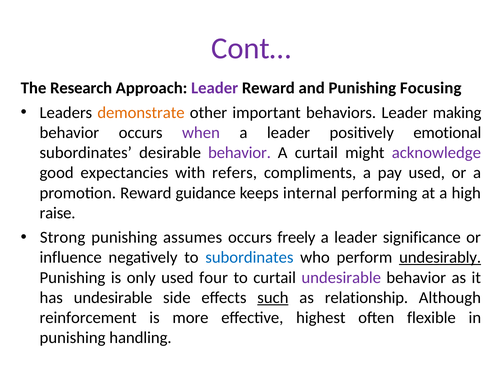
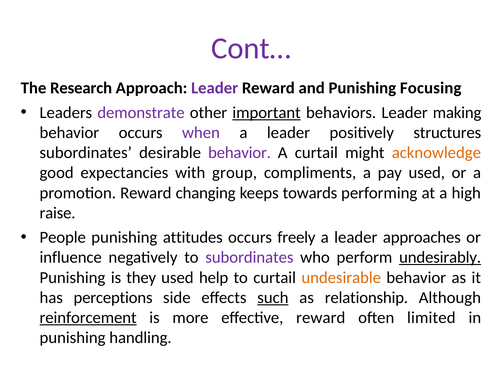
demonstrate colour: orange -> purple (141, 113)
important underline: none -> present (267, 113)
emotional: emotional -> structures (447, 133)
acknowledge colour: purple -> orange (436, 153)
refers: refers -> group (235, 173)
guidance: guidance -> changing (206, 193)
internal: internal -> towards (310, 193)
Strong: Strong -> People (63, 238)
assumes: assumes -> attitudes (193, 238)
significance: significance -> approaches (422, 238)
subordinates colour: blue -> purple (249, 258)
only: only -> they (141, 278)
four: four -> help (214, 278)
undesirable colour: purple -> orange (341, 278)
has undesirable: undesirable -> perceptions (113, 298)
reinforcement underline: none -> present (88, 318)
effective highest: highest -> reward (321, 318)
flexible: flexible -> limited (431, 318)
